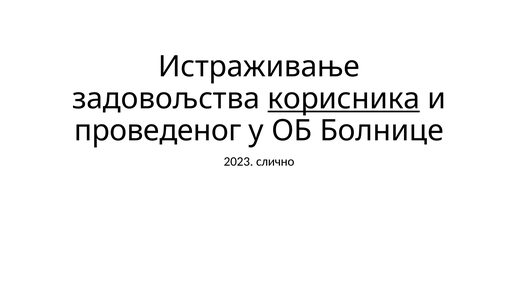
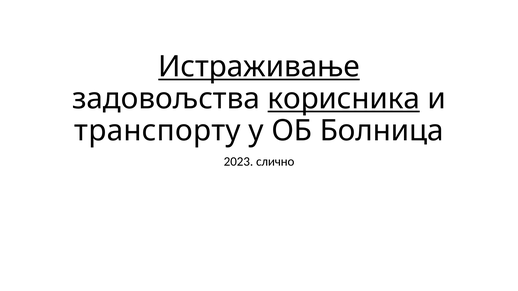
Истраживање underline: none -> present (259, 67)
проведеног: проведеног -> транспорту (157, 131)
Болнице: Болнице -> Болница (382, 131)
